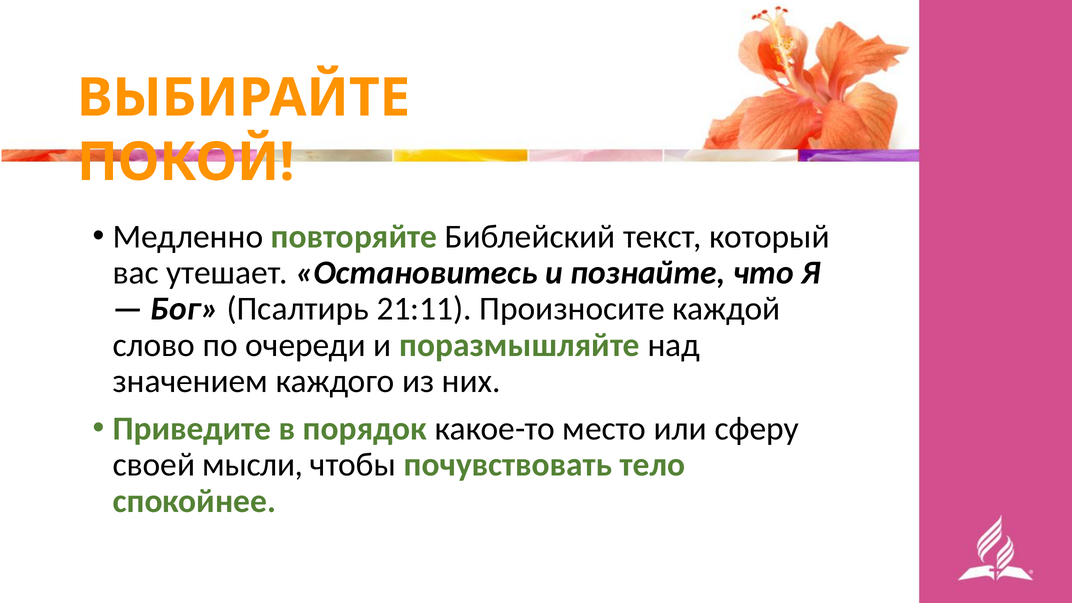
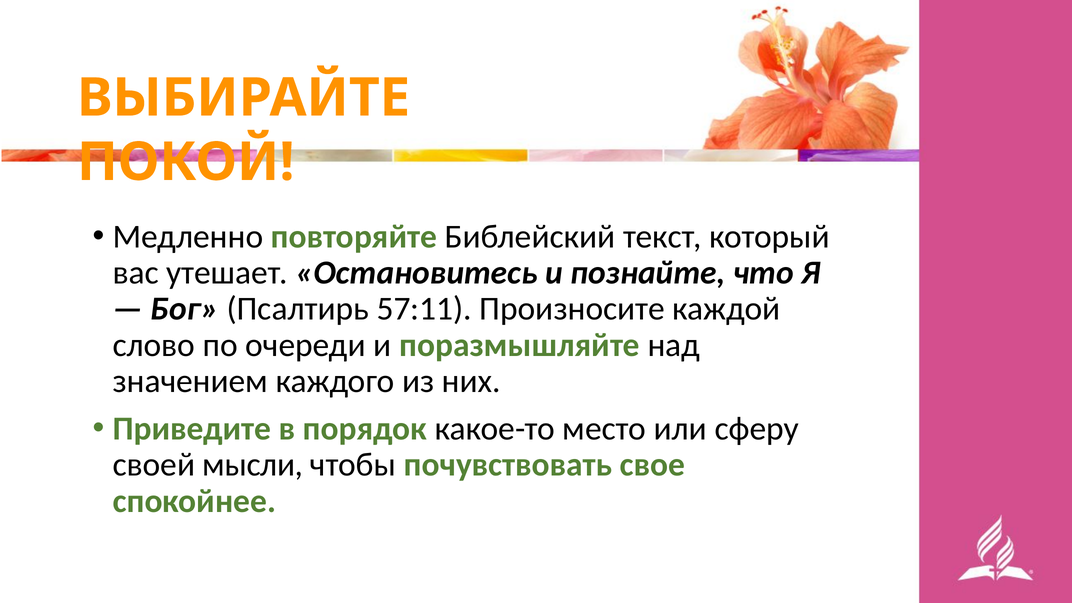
21:11: 21:11 -> 57:11 (424, 309)
тело: тело -> свое (653, 465)
